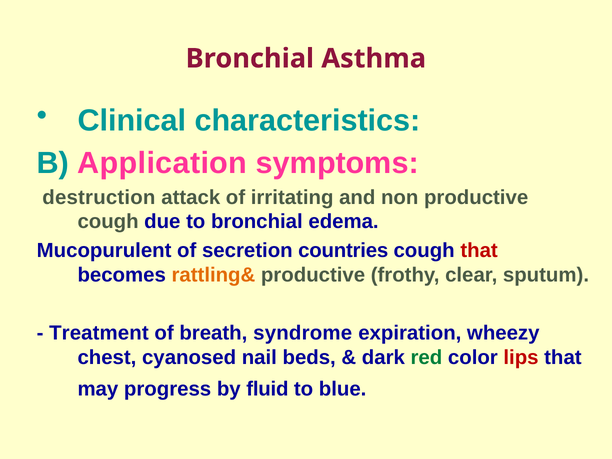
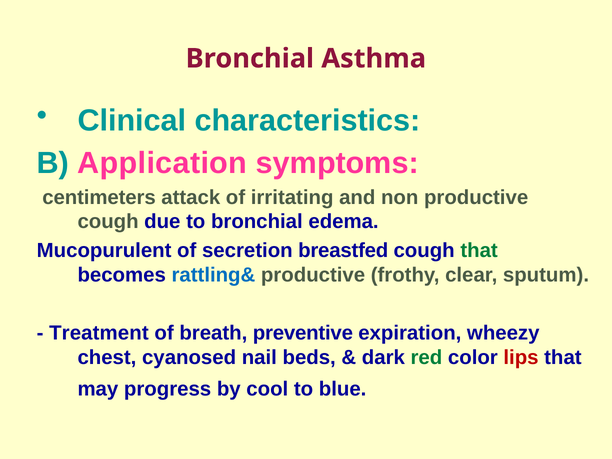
destruction: destruction -> centimeters (99, 197)
countries: countries -> breastfed (343, 250)
that colour: red -> green (479, 250)
rattling& colour: orange -> blue (213, 275)
syndrome: syndrome -> preventive (303, 333)
fluid: fluid -> cool (267, 389)
